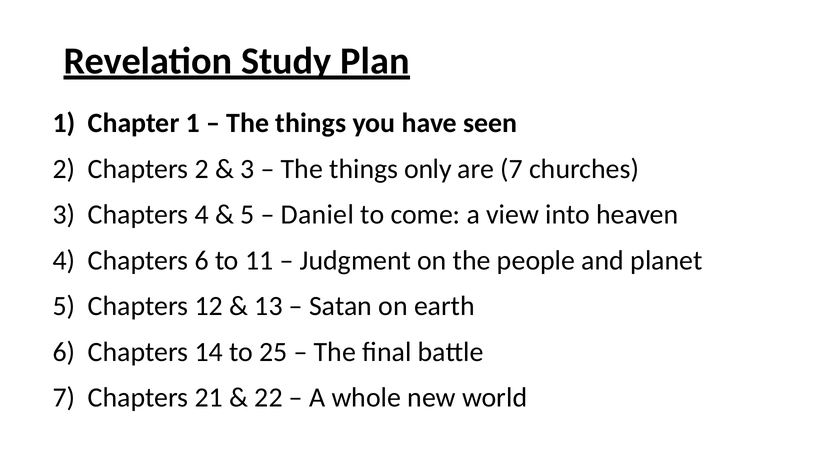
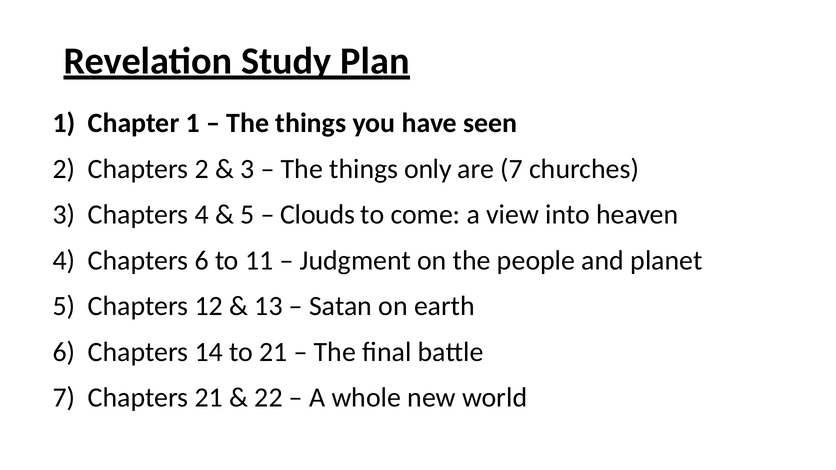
Daniel: Daniel -> Clouds (318, 215)
to 25: 25 -> 21 (273, 352)
